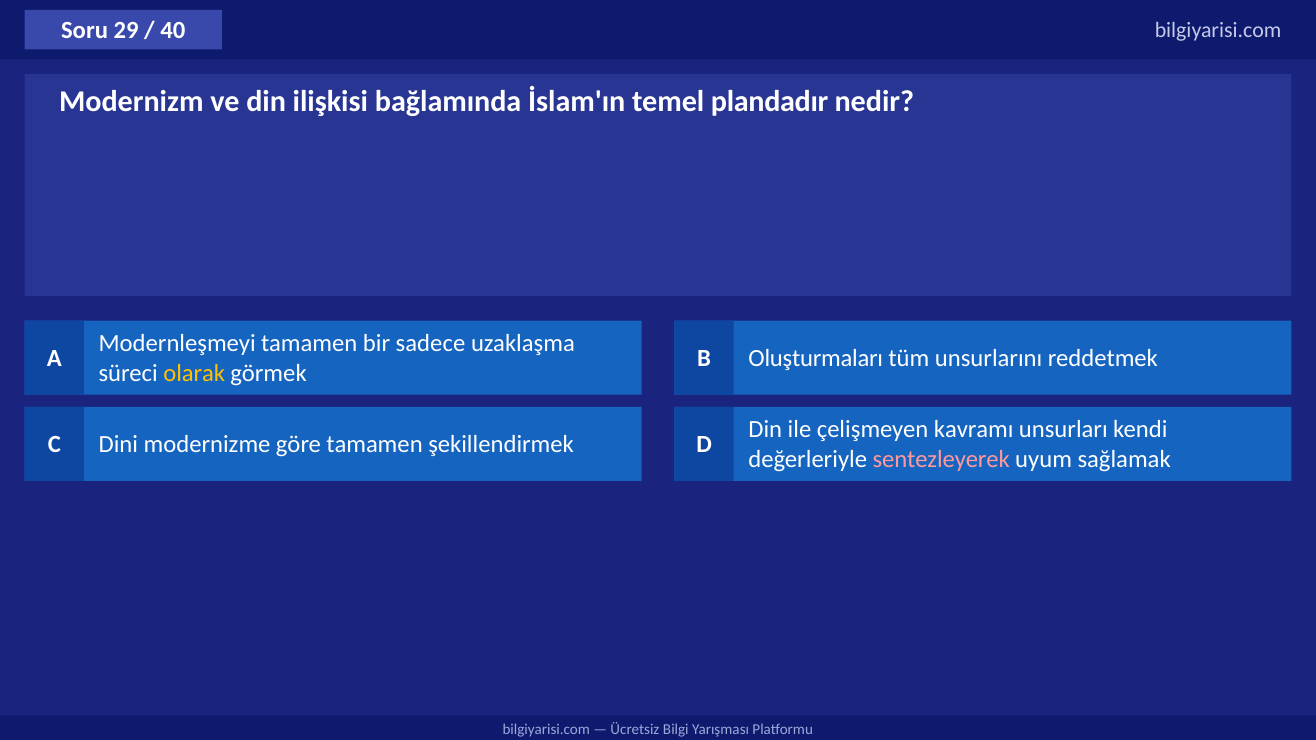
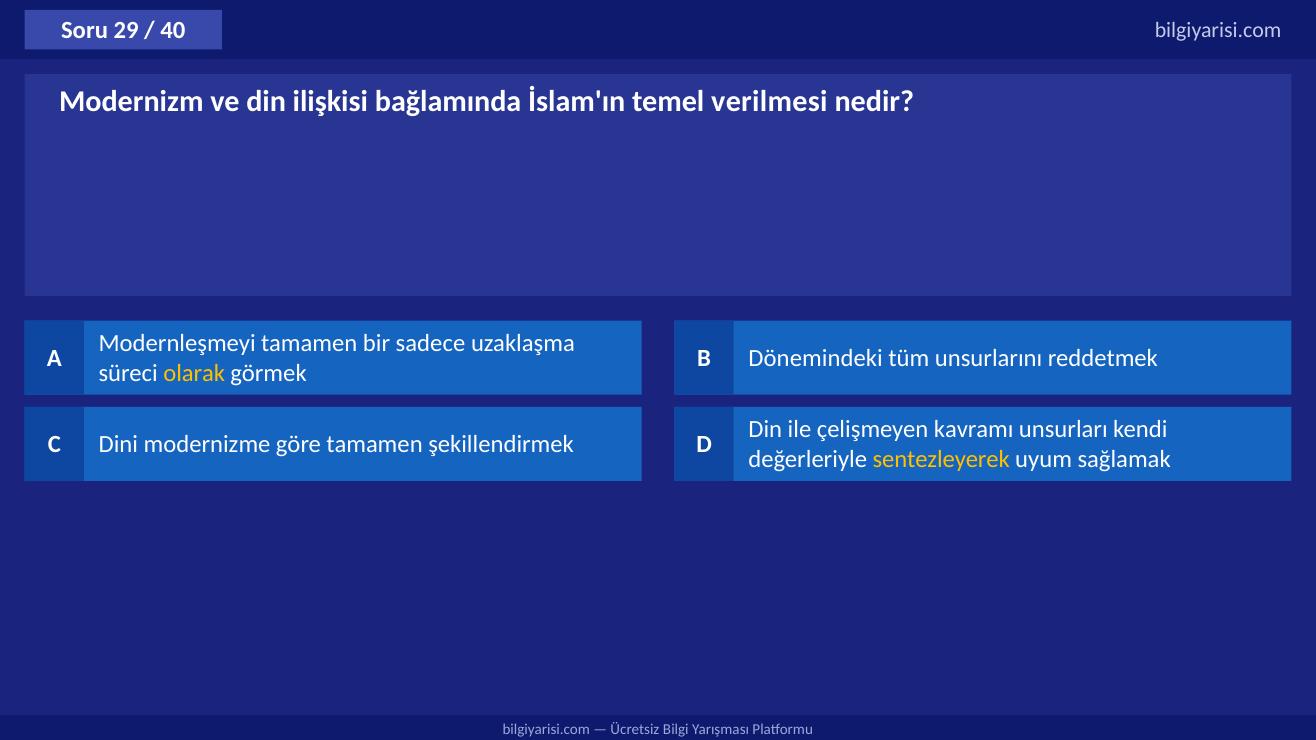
plandadır: plandadır -> verilmesi (769, 101)
Oluşturmaları: Oluşturmaları -> Dönemindeki (816, 358)
sentezleyerek colour: pink -> yellow (941, 459)
